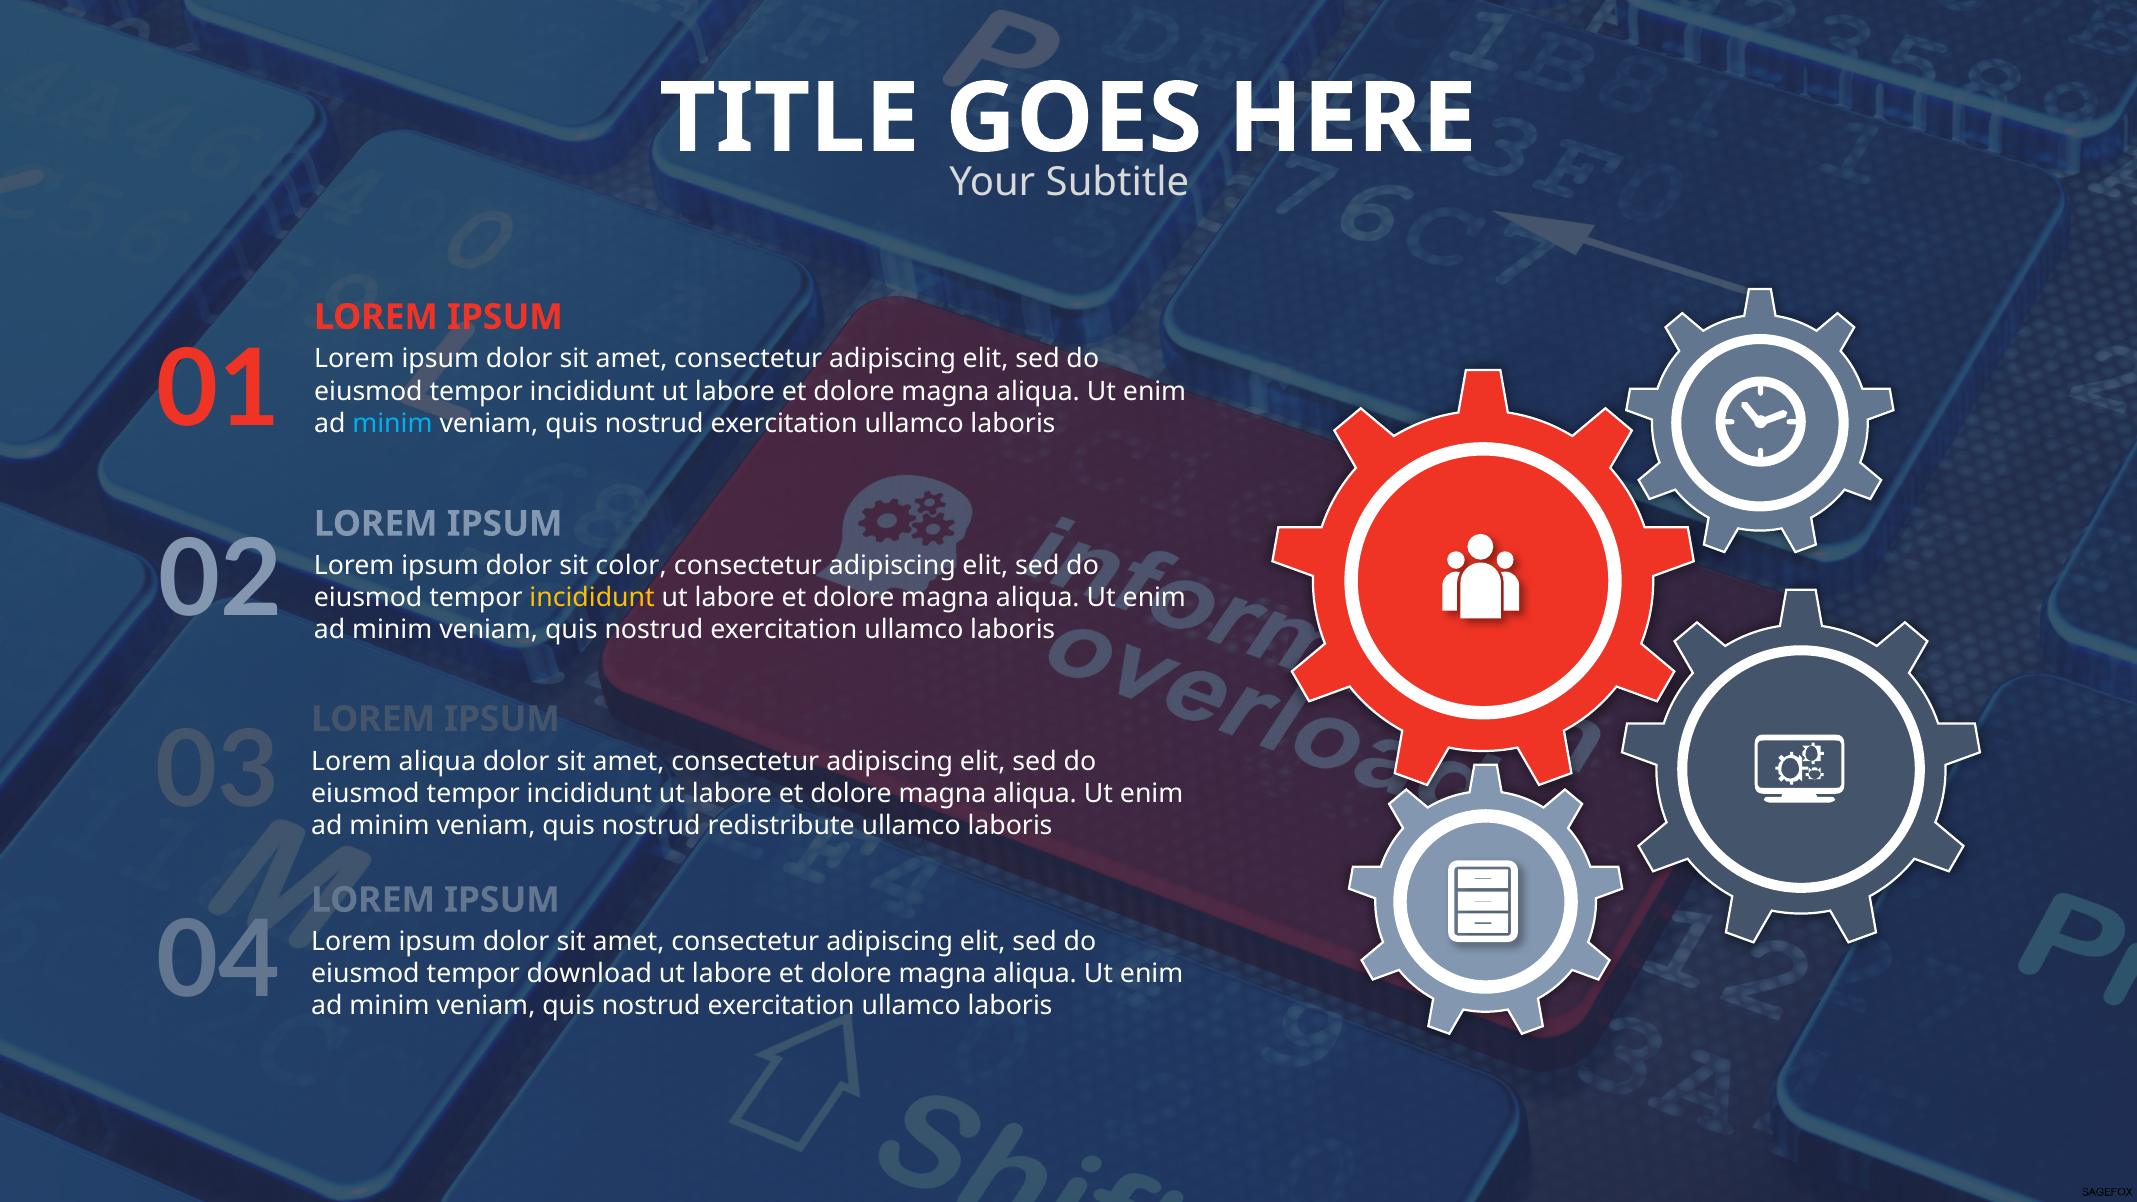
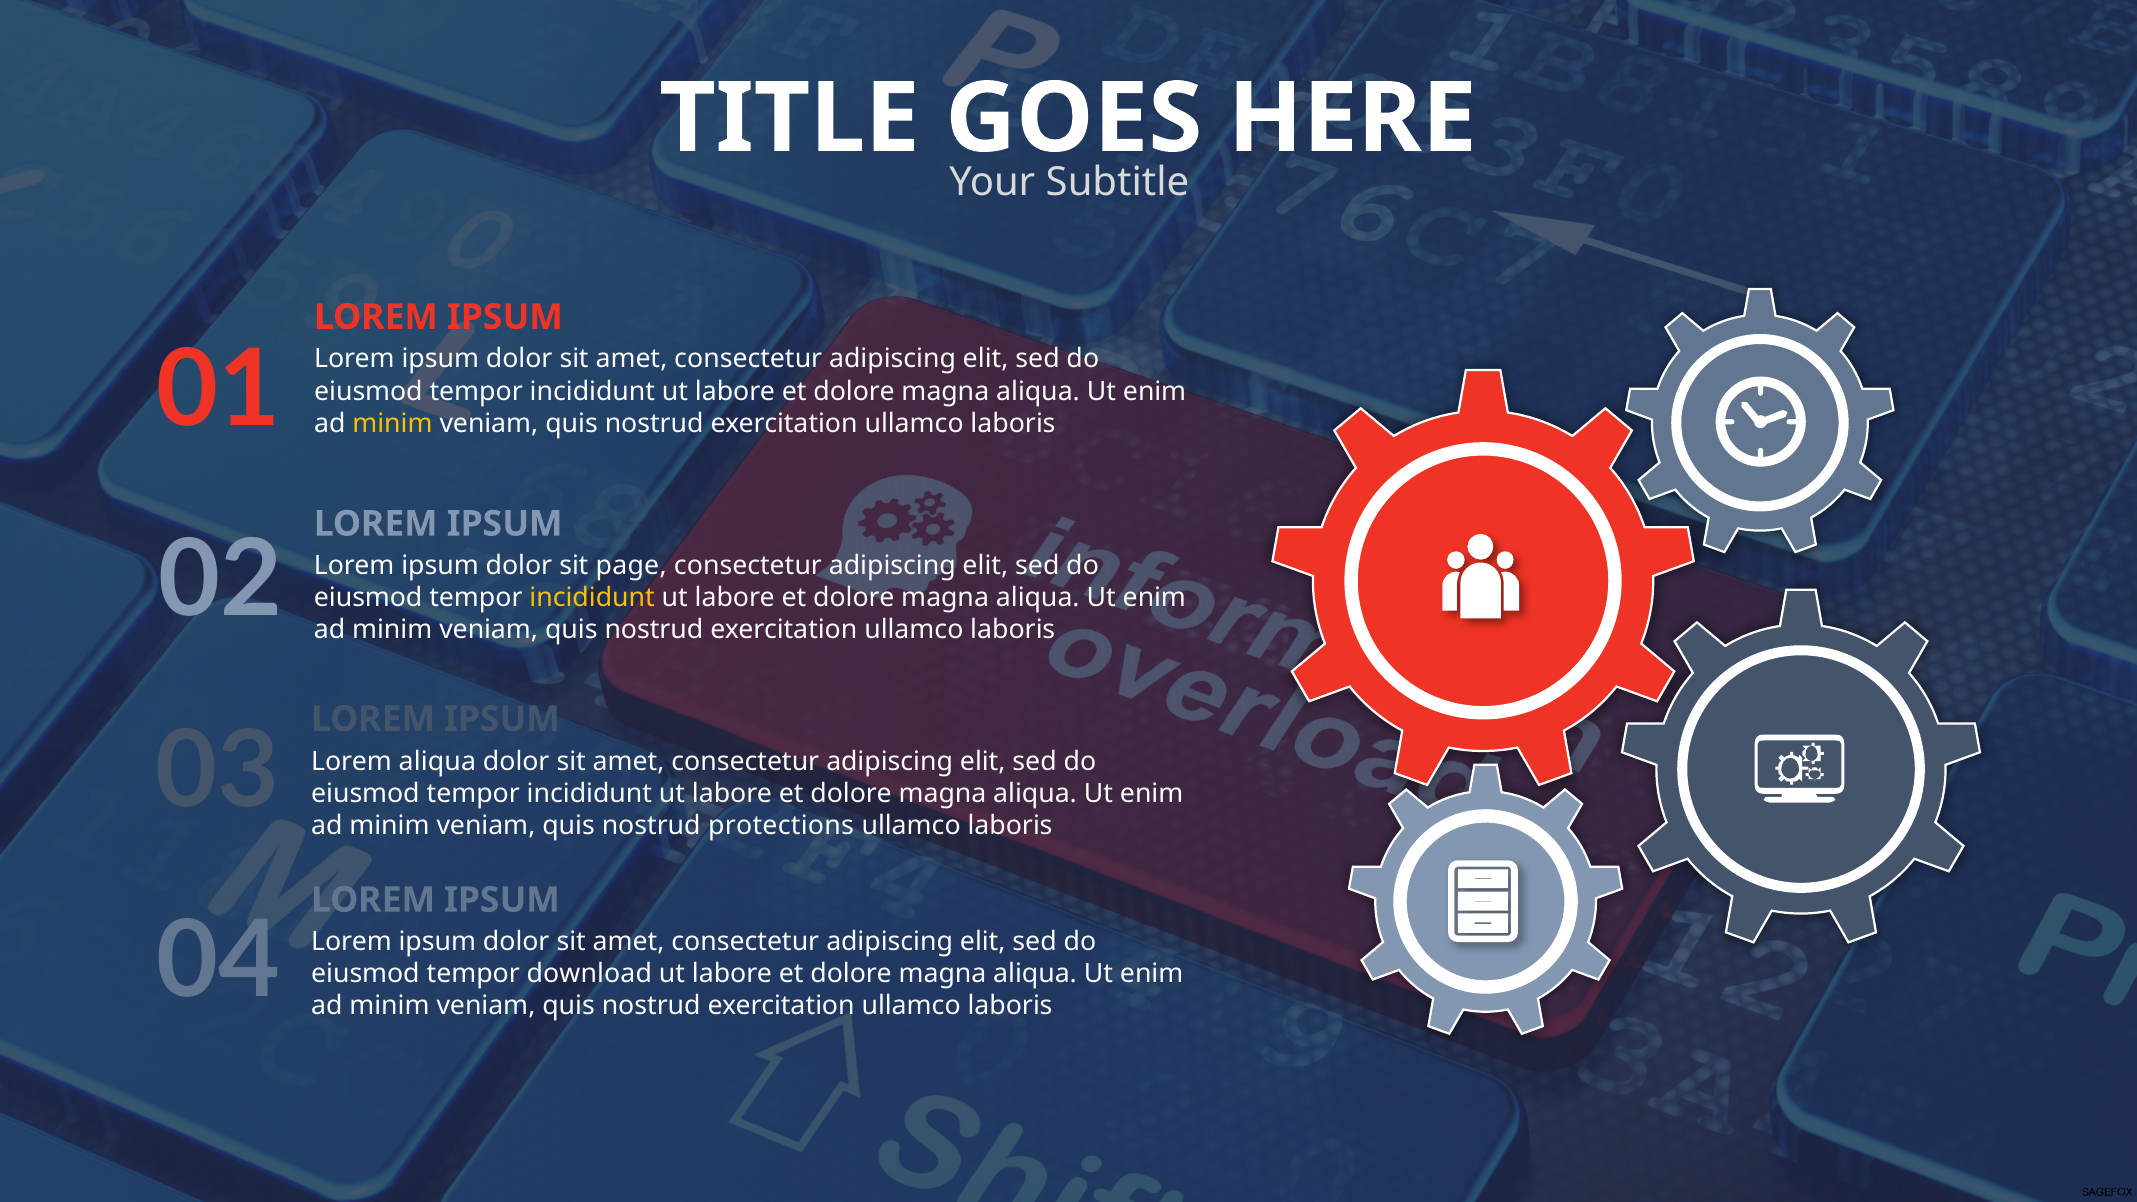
minim colour: light blue -> yellow (392, 423)
color: color -> page (631, 566)
redistribute: redistribute -> protections (781, 825)
